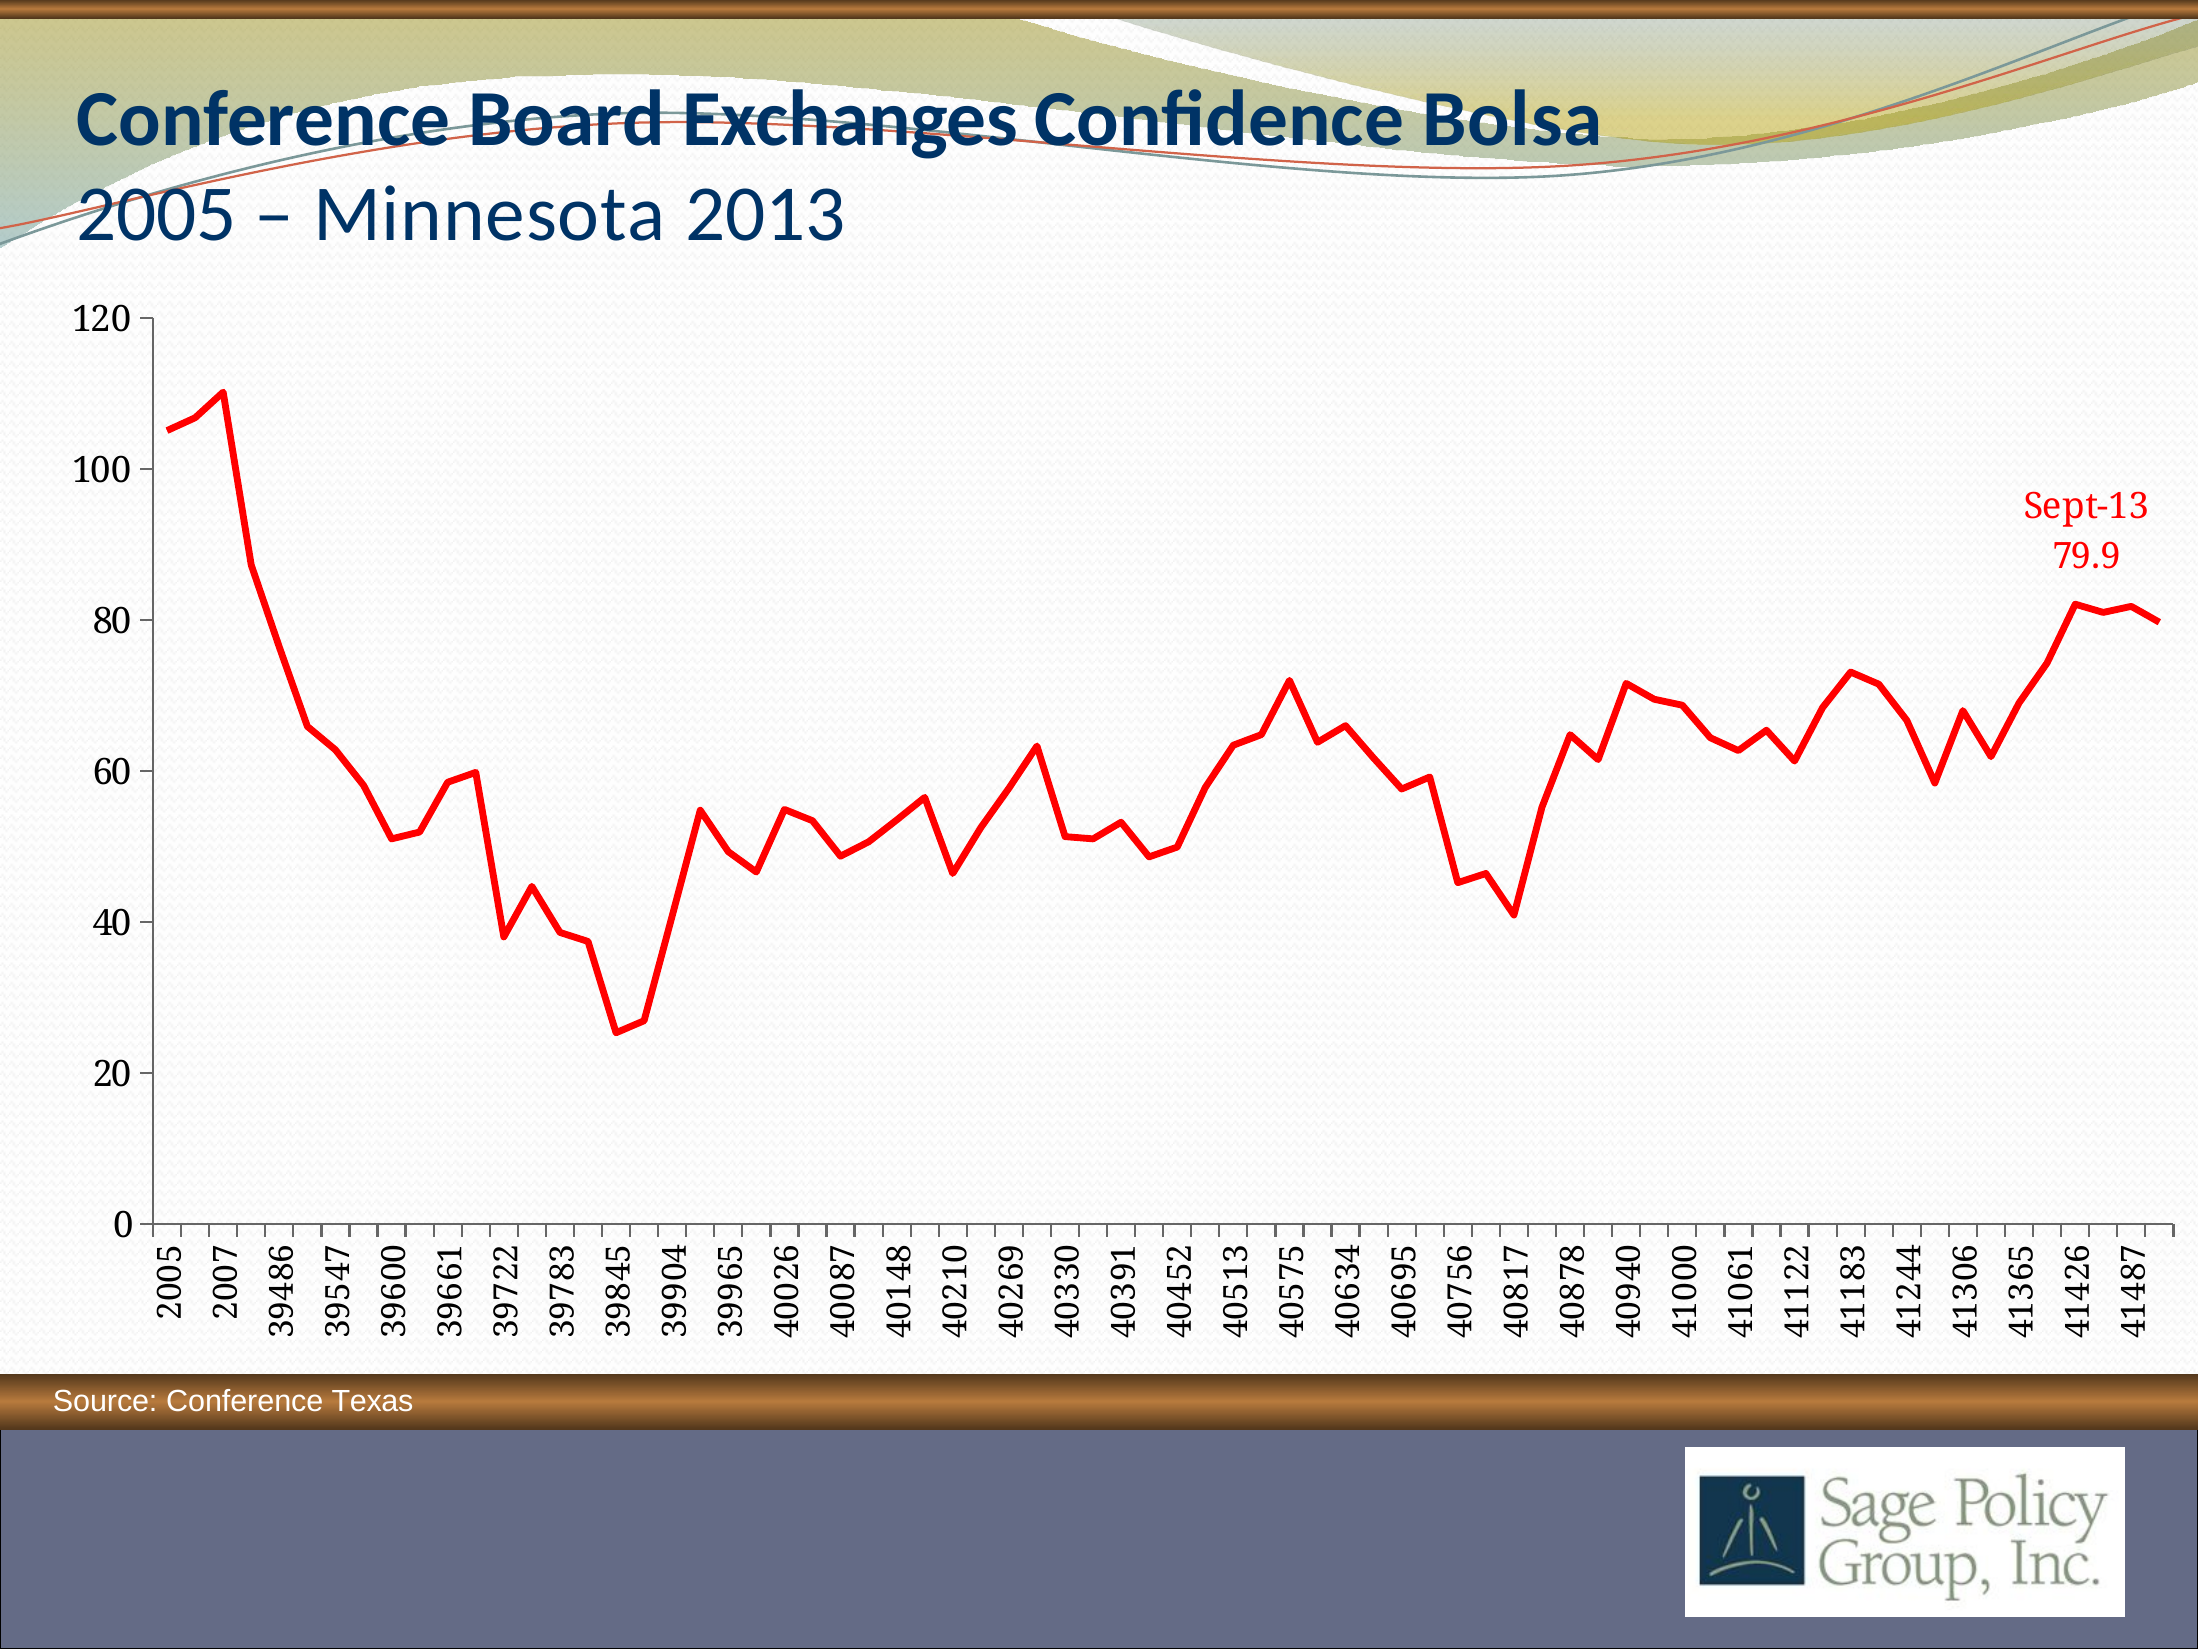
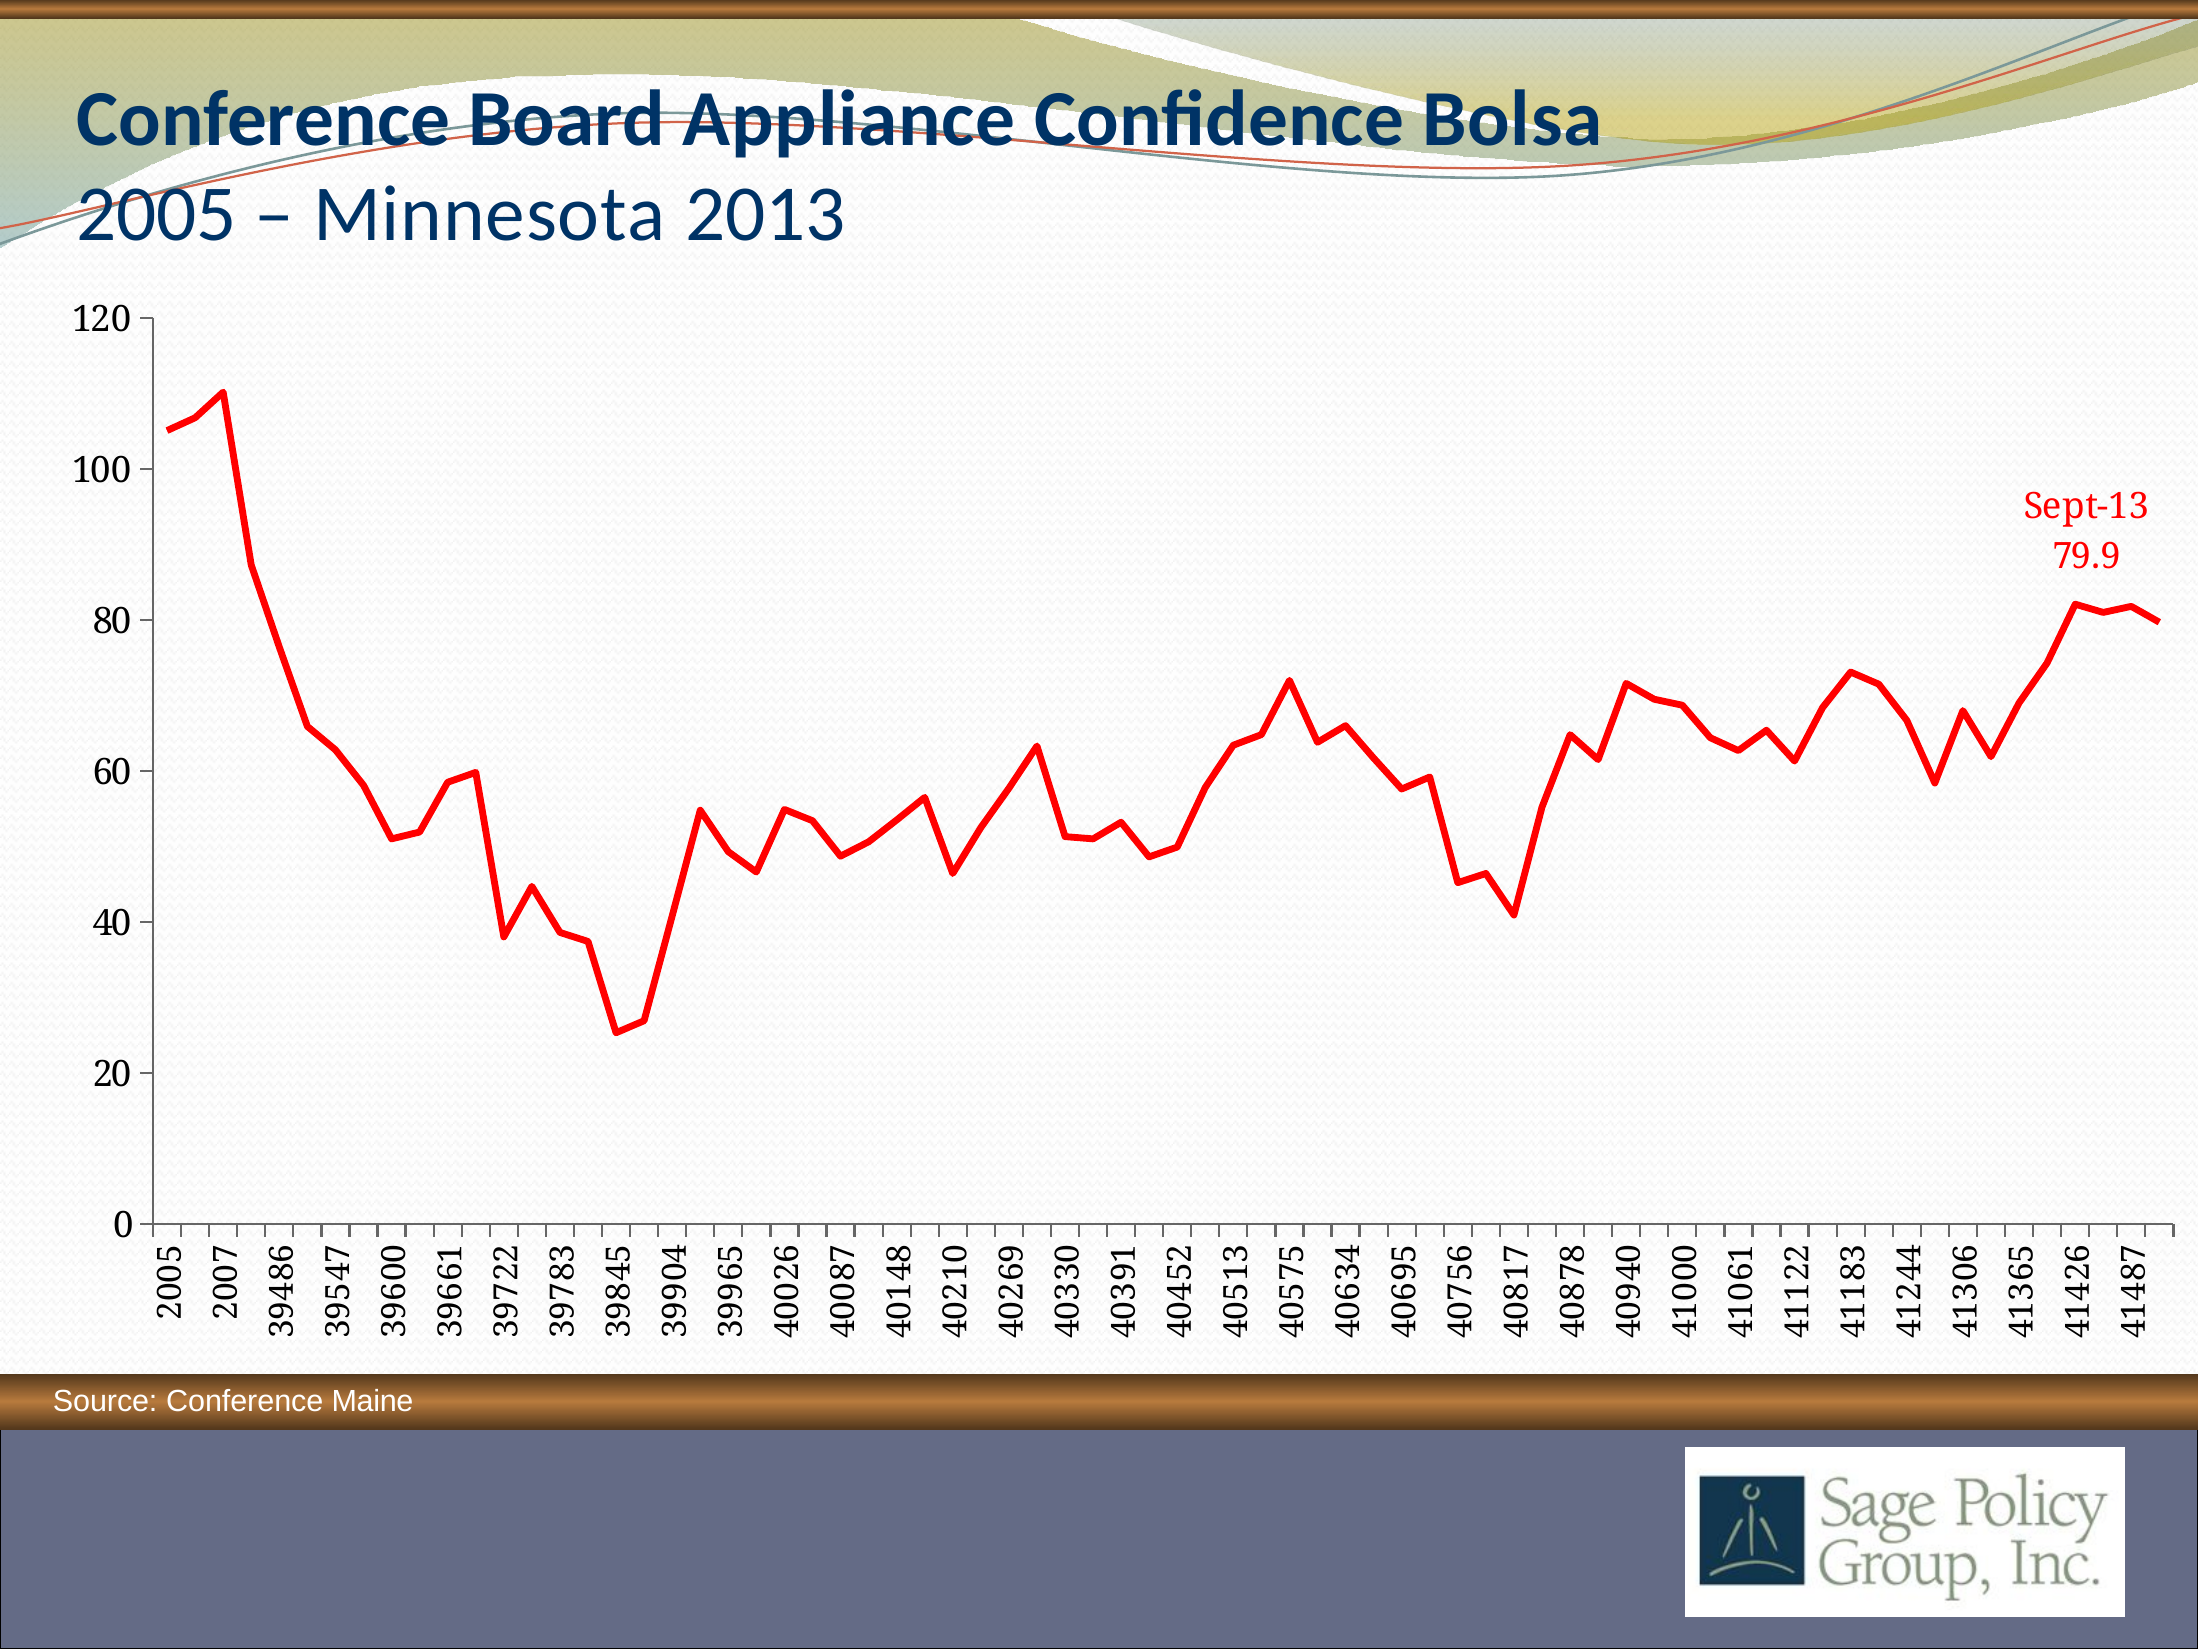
Exchanges: Exchanges -> Appliance (849, 119)
Texas: Texas -> Maine (372, 1401)
